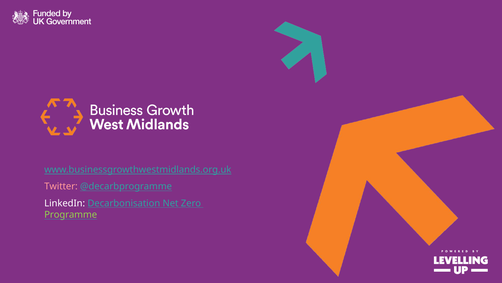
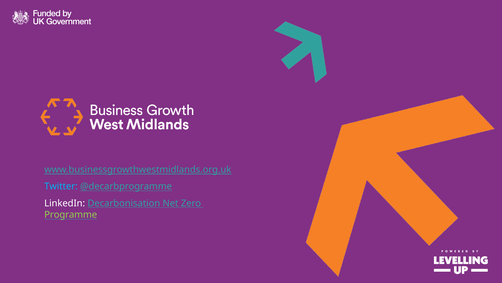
Twitter colour: pink -> light blue (61, 186)
